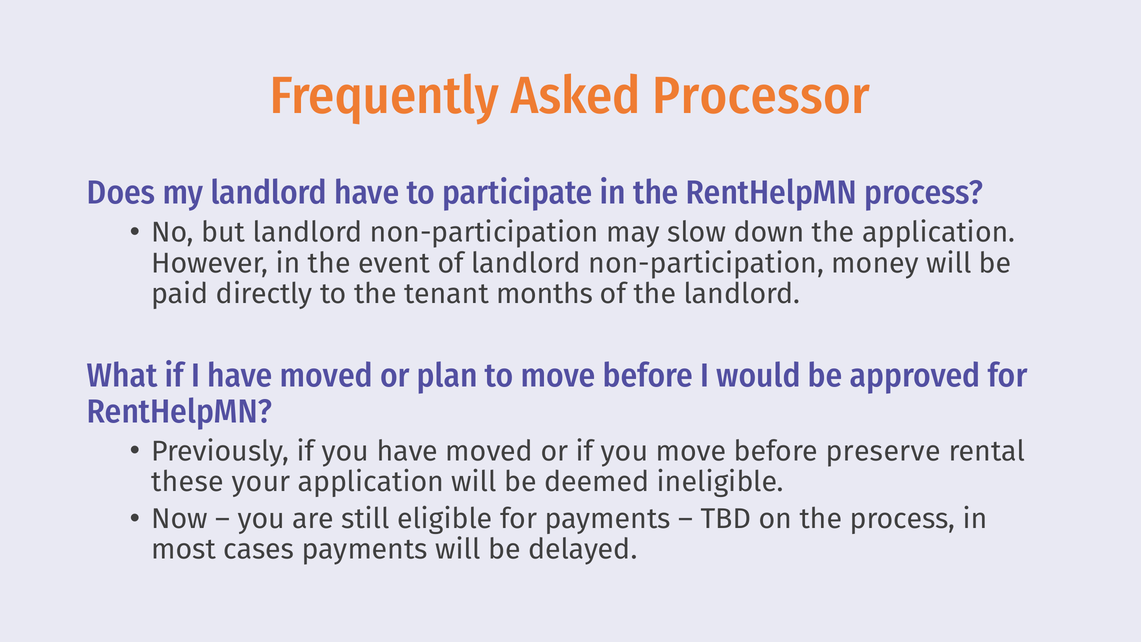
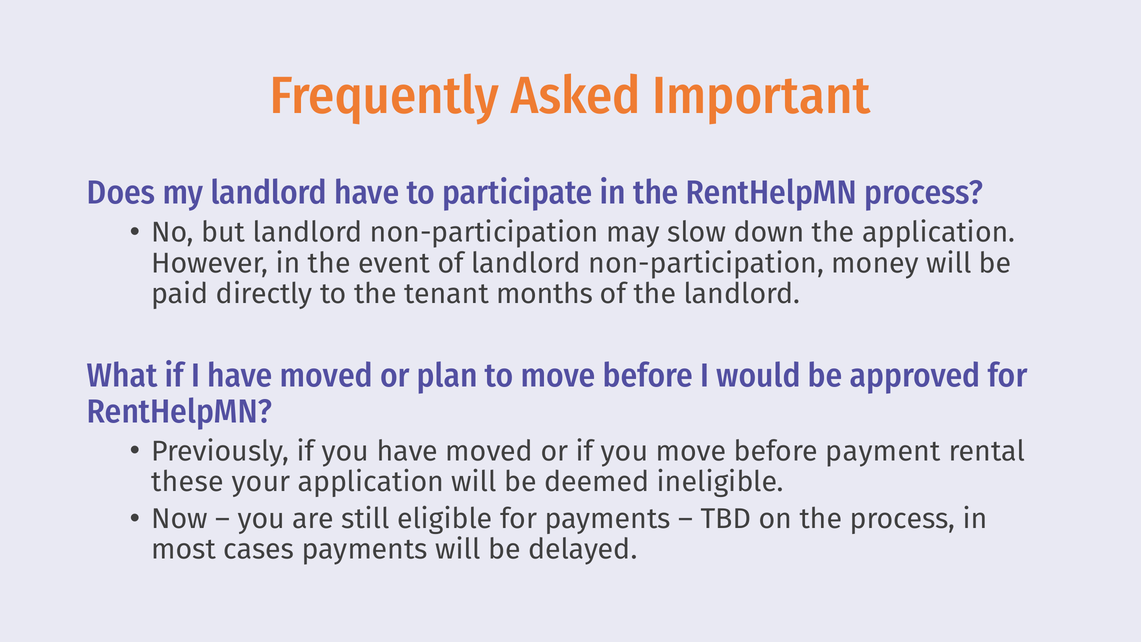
Processor: Processor -> Important (761, 96)
preserve: preserve -> payment (883, 451)
